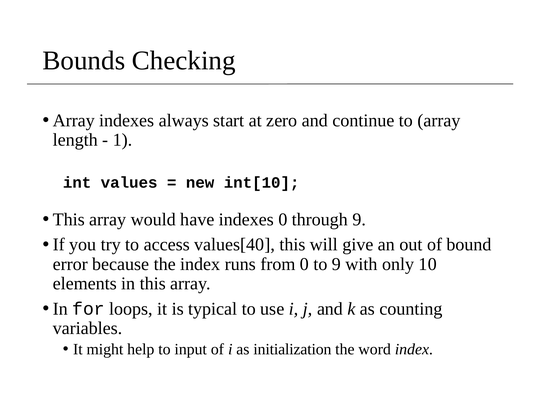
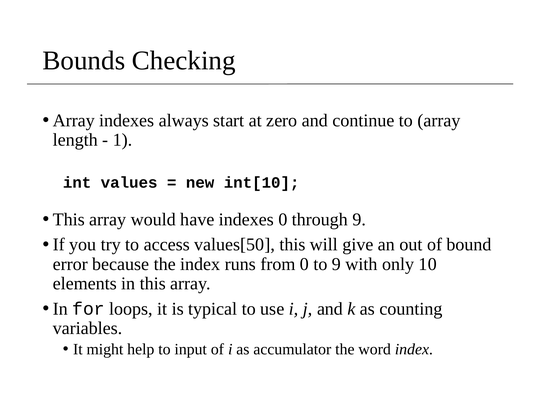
values[40: values[40 -> values[50 (235, 245)
initialization: initialization -> accumulator (292, 349)
